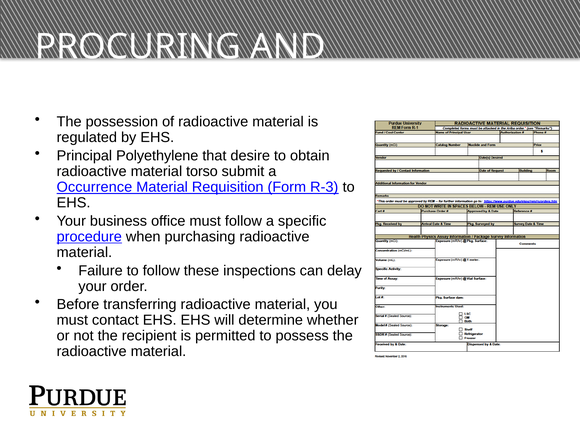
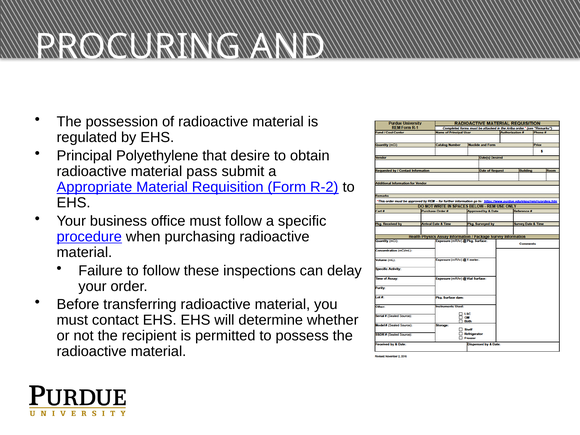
torso: torso -> pass (202, 171)
Occurrence: Occurrence -> Appropriate (94, 187)
R-3: R-3 -> R-2 (324, 187)
